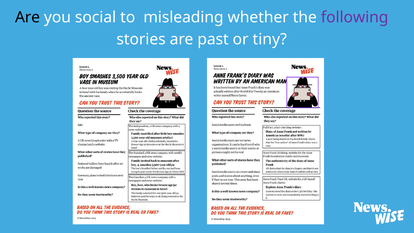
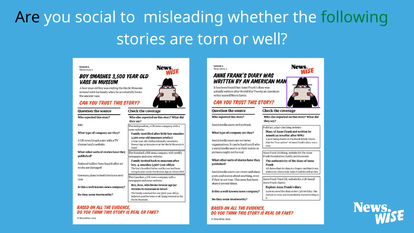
following colour: purple -> green (355, 17)
past: past -> torn (213, 39)
tiny: tiny -> well (270, 39)
